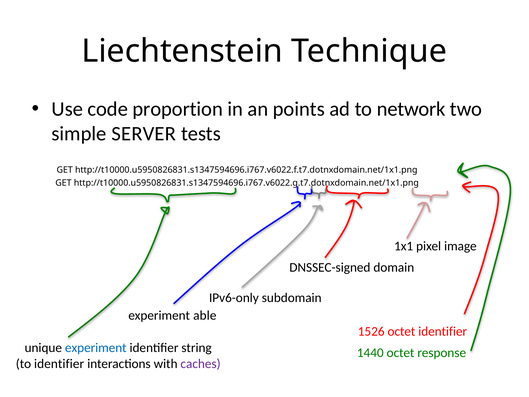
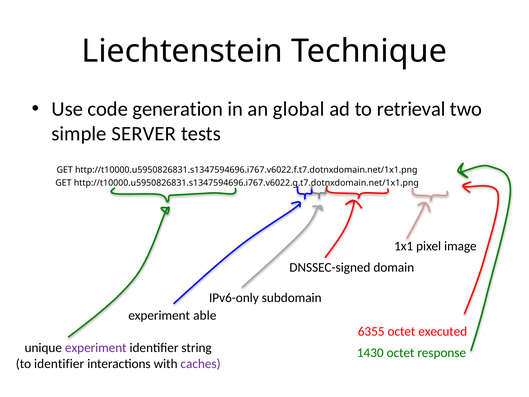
proportion: proportion -> generation (178, 109)
points: points -> global (299, 109)
network: network -> retrieval (411, 109)
1526: 1526 -> 6355 (371, 331)
octet identifier: identifier -> executed (443, 331)
experiment colour: blue -> purple (96, 348)
1440: 1440 -> 1430 (370, 353)
